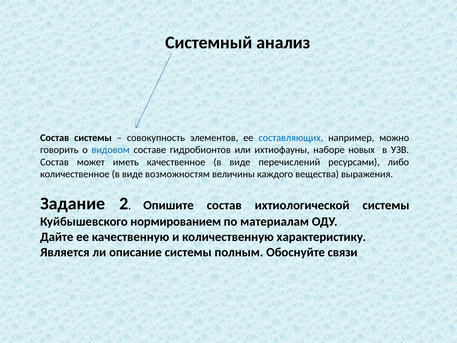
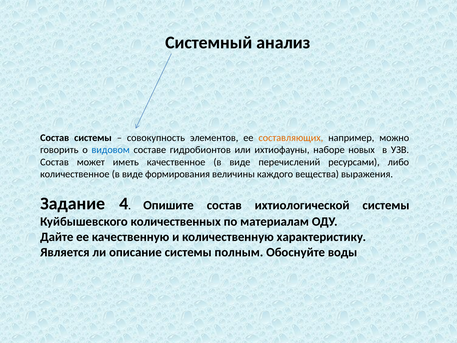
составляющих colour: blue -> orange (291, 138)
возможностям: возможностям -> формирования (178, 174)
2: 2 -> 4 (124, 204)
нормированием: нормированием -> количественных (176, 222)
связи: связи -> воды (343, 252)
